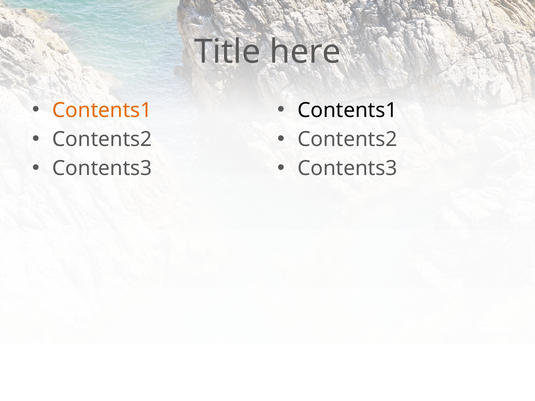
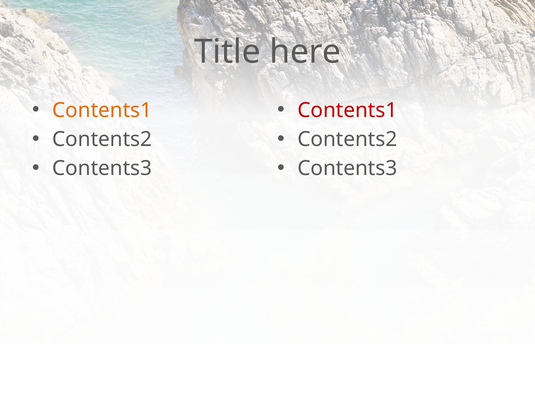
Contents1 colour: black -> red (347, 110)
